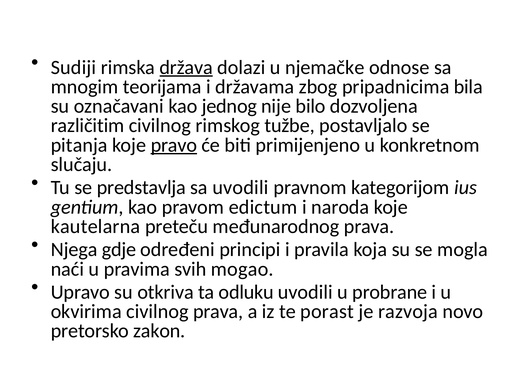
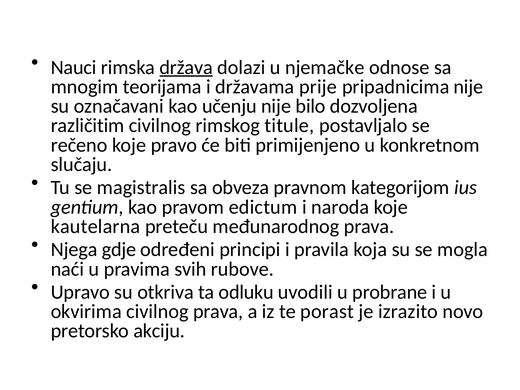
Sudiji: Sudiji -> Nauci (74, 67)
zbog: zbog -> prije (318, 87)
pripadnicima bila: bila -> nije (468, 87)
jednog: jednog -> učenju (229, 106)
tužbe: tužbe -> titule (289, 126)
pitanja: pitanja -> rečeno (79, 145)
pravo underline: present -> none (174, 145)
predstavlja: predstavlja -> magistralis (141, 188)
sa uvodili: uvodili -> obveza (241, 188)
mogao: mogao -> rubove (242, 269)
razvoja: razvoja -> izrazito (408, 312)
zakon: zakon -> akciju (159, 331)
